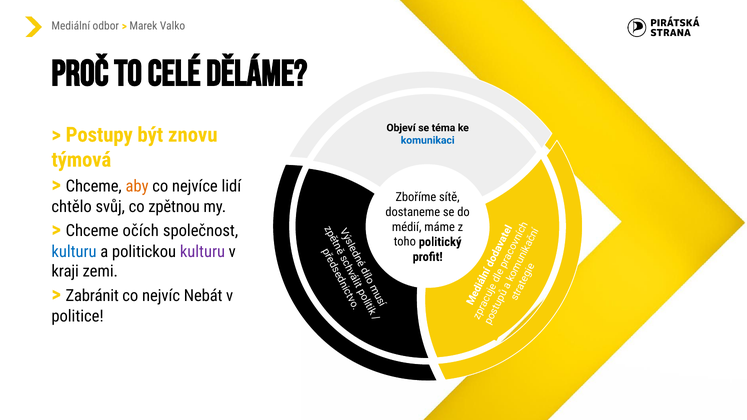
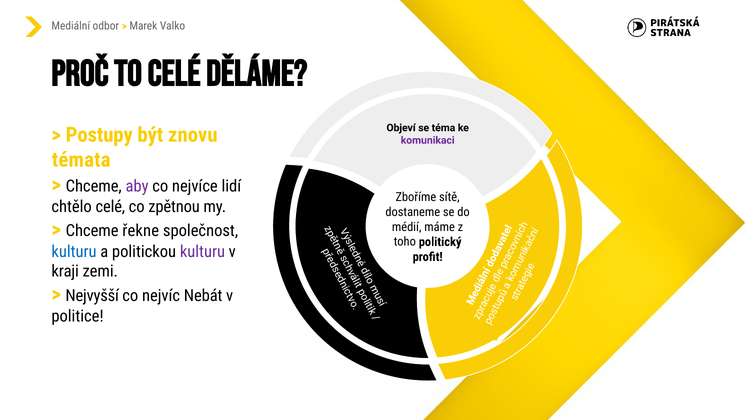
komunikaci colour: blue -> purple (428, 140)
týmová: týmová -> témata (81, 160)
aby colour: orange -> purple (137, 186)
chtělo svůj: svůj -> celé (110, 207)
očích: očích -> řekne (141, 231)
Zabránit: Zabránit -> Nejvyšší (92, 296)
